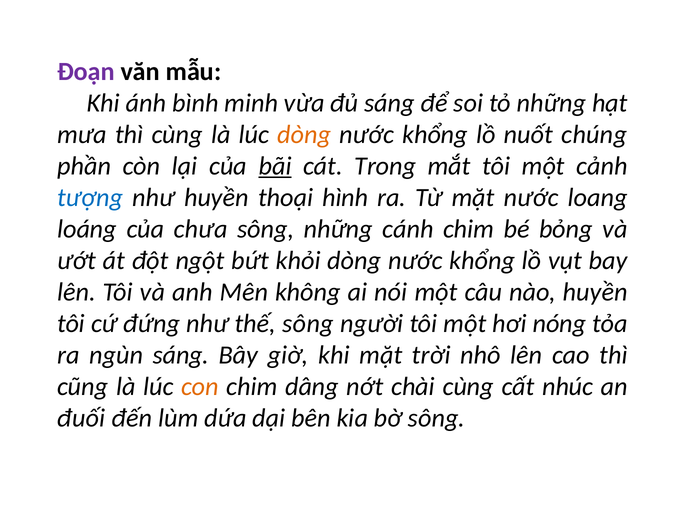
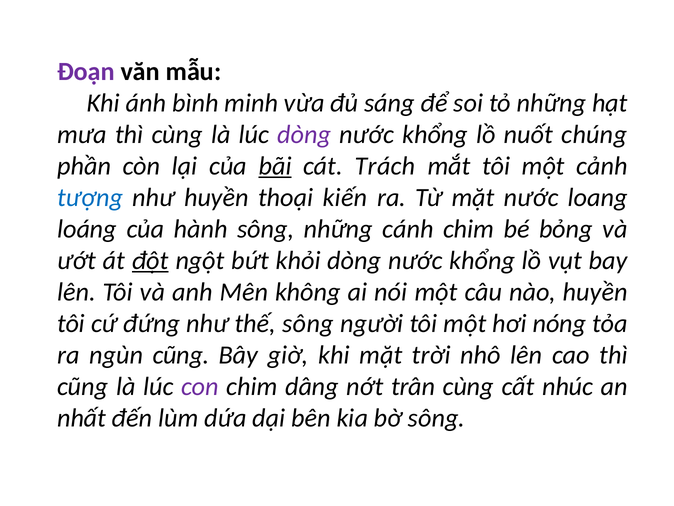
dòng colour: orange -> purple (304, 134)
Trong: Trong -> Trách (385, 166)
hình: hình -> kiến (345, 197)
chưa: chưa -> hành (201, 229)
đột underline: none -> present (150, 260)
ngùn sáng: sáng -> cũng (181, 355)
con colour: orange -> purple (200, 386)
chài: chài -> trân (413, 386)
đuối: đuối -> nhất (82, 418)
